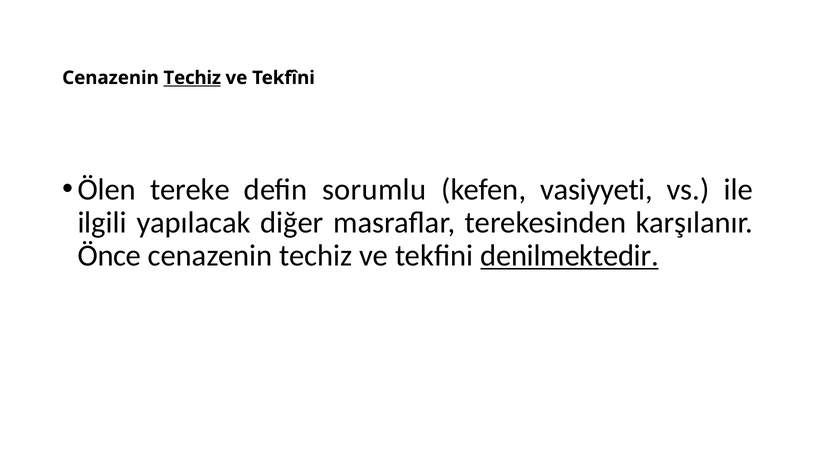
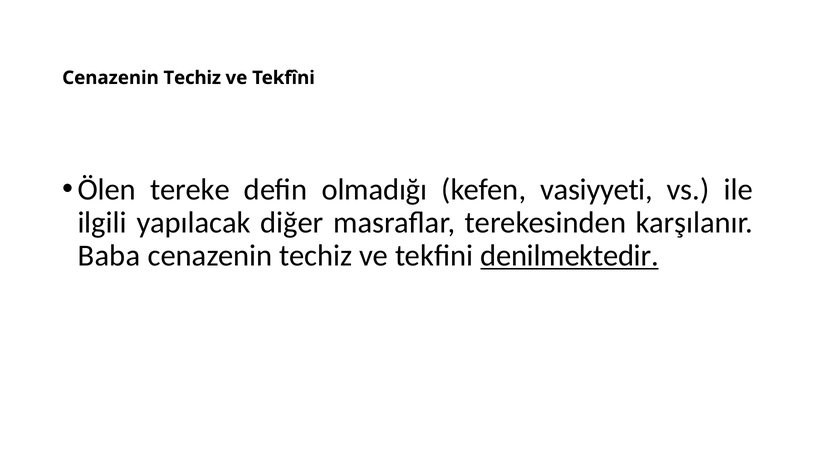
Techiz underline: present -> none (192, 78)
sorumlu: sorumlu -> olmadığı (374, 189)
Önce: Önce -> Baba (109, 256)
